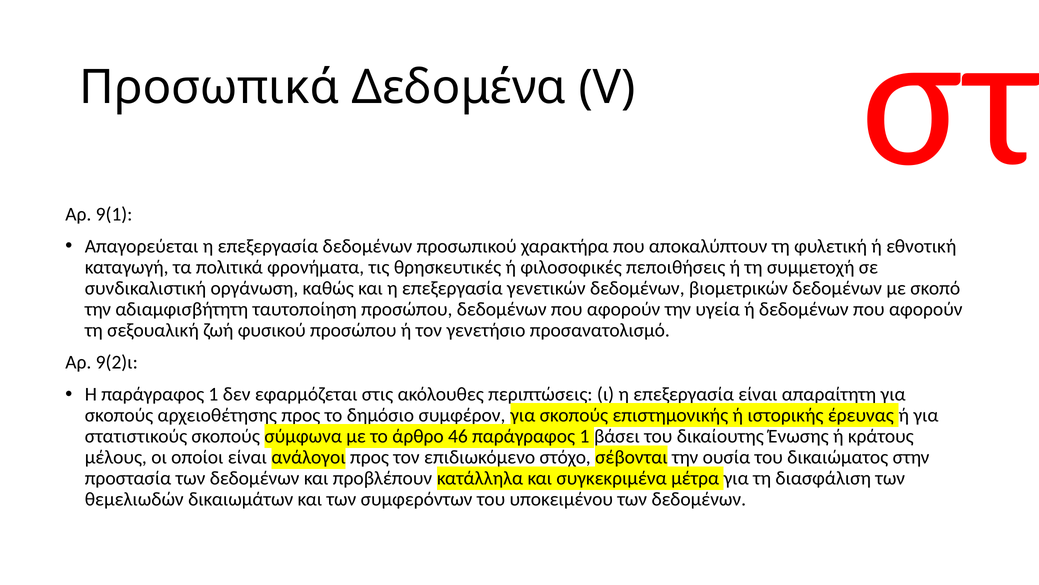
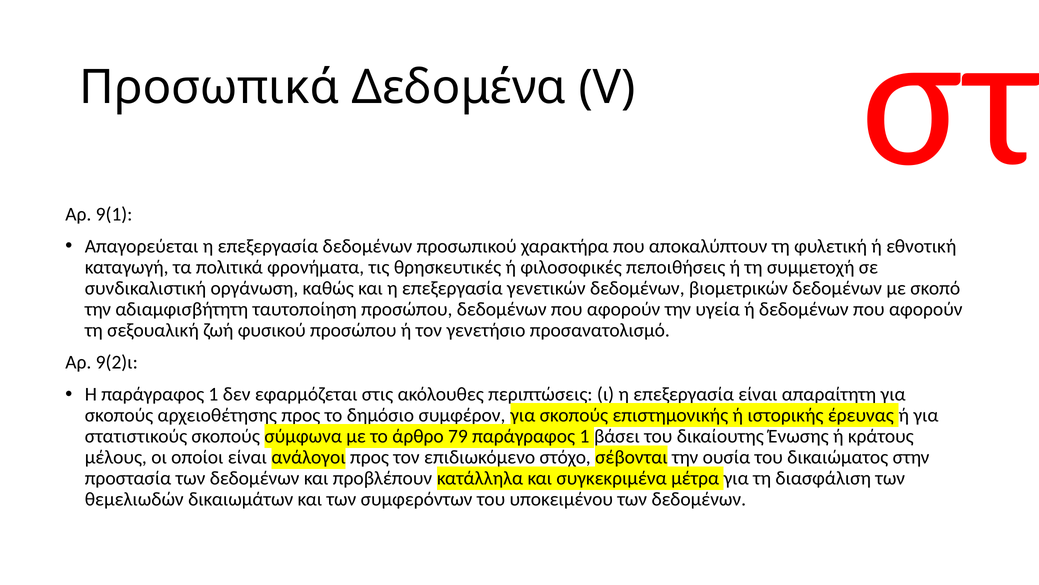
46: 46 -> 79 (458, 436)
